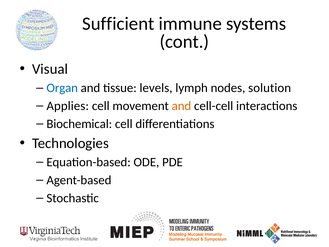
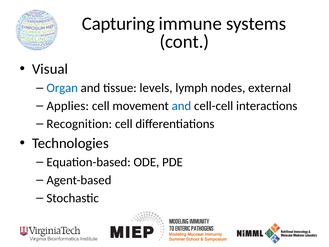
Sufficient: Sufficient -> Capturing (118, 24)
solution: solution -> external (270, 88)
and colour: orange -> blue (181, 106)
Biochemical: Biochemical -> Recognition (79, 124)
